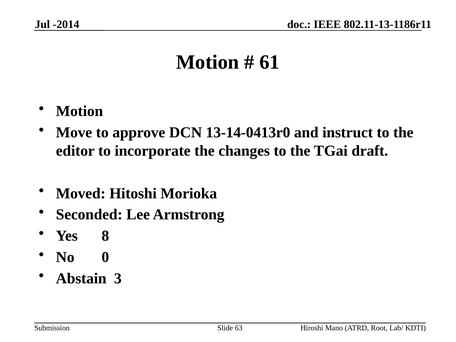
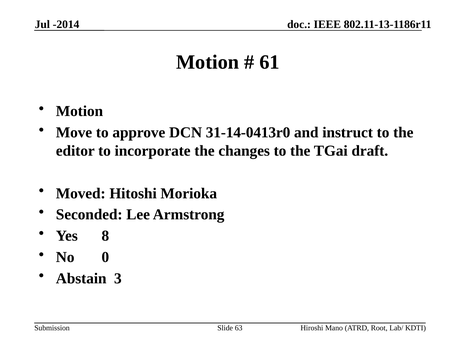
13-14-0413r0: 13-14-0413r0 -> 31-14-0413r0 (248, 133)
